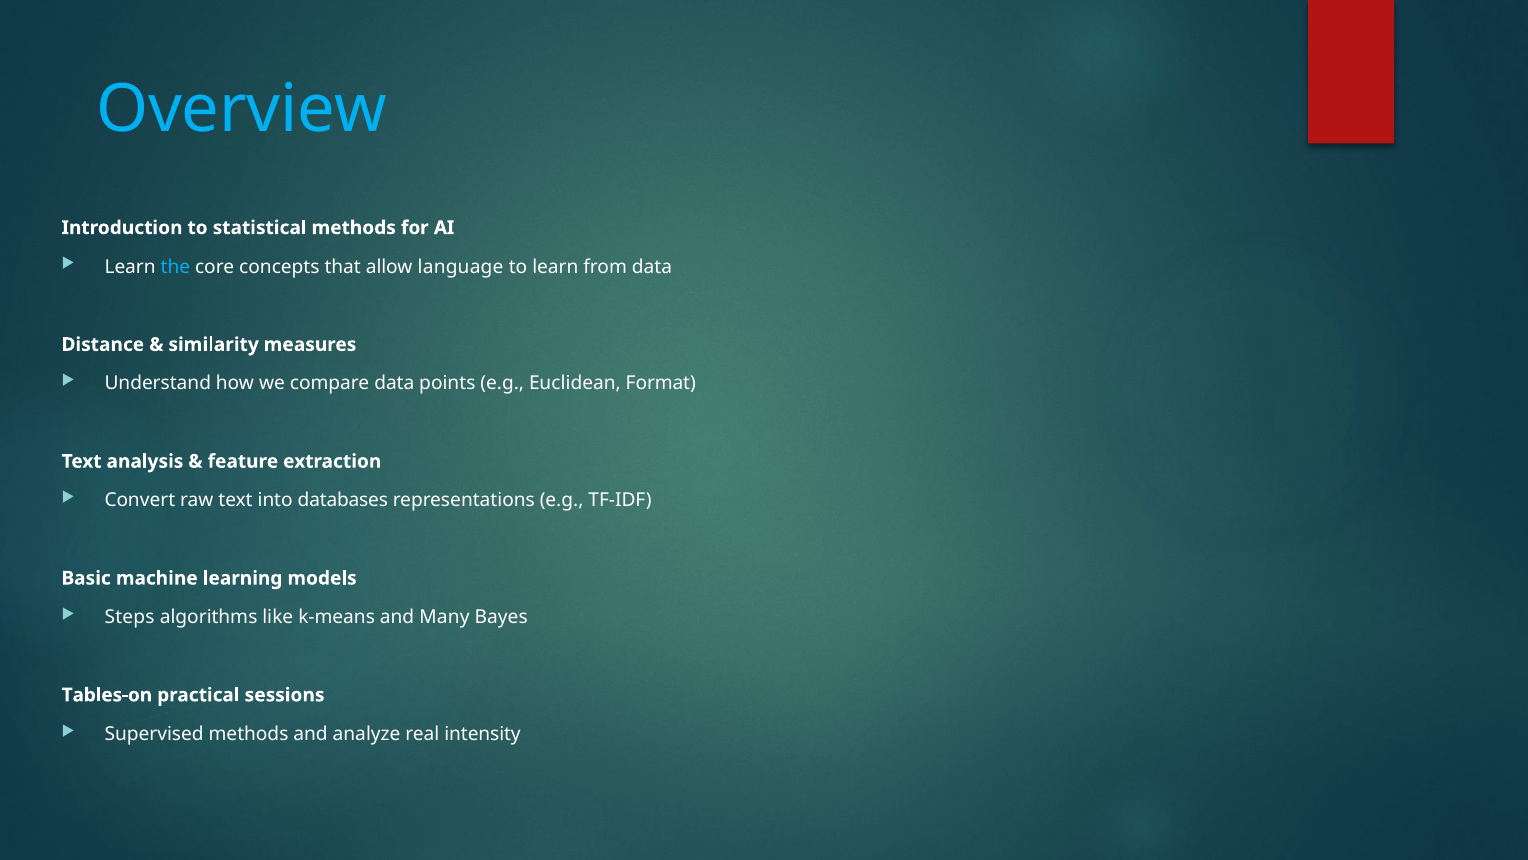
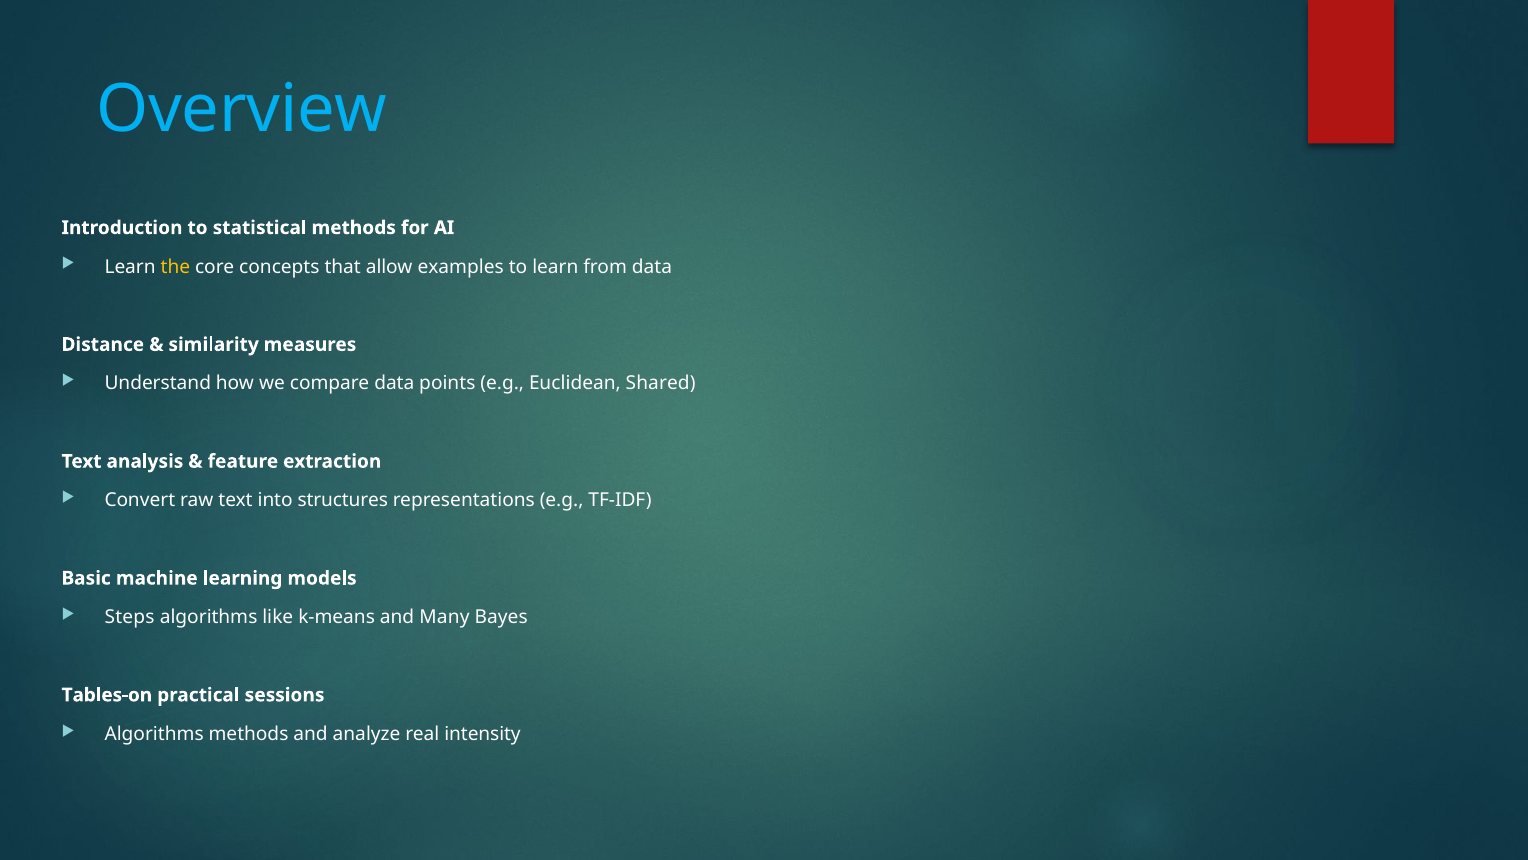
the colour: light blue -> yellow (175, 267)
language: language -> examples (461, 267)
Format: Format -> Shared (661, 383)
databases: databases -> structures (343, 500)
Supervised: Supervised -> Algorithms (154, 734)
